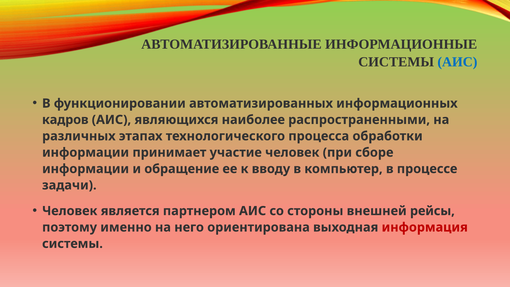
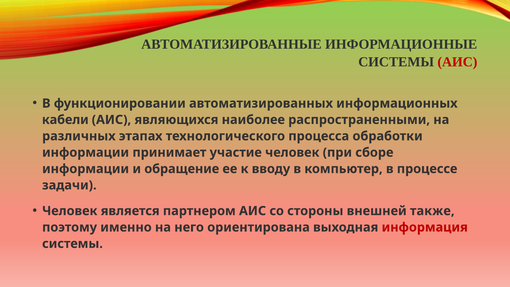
АИС colour: blue -> red (457, 62)
кадров: кадров -> кабели (65, 120)
рейсы: рейсы -> также (432, 211)
